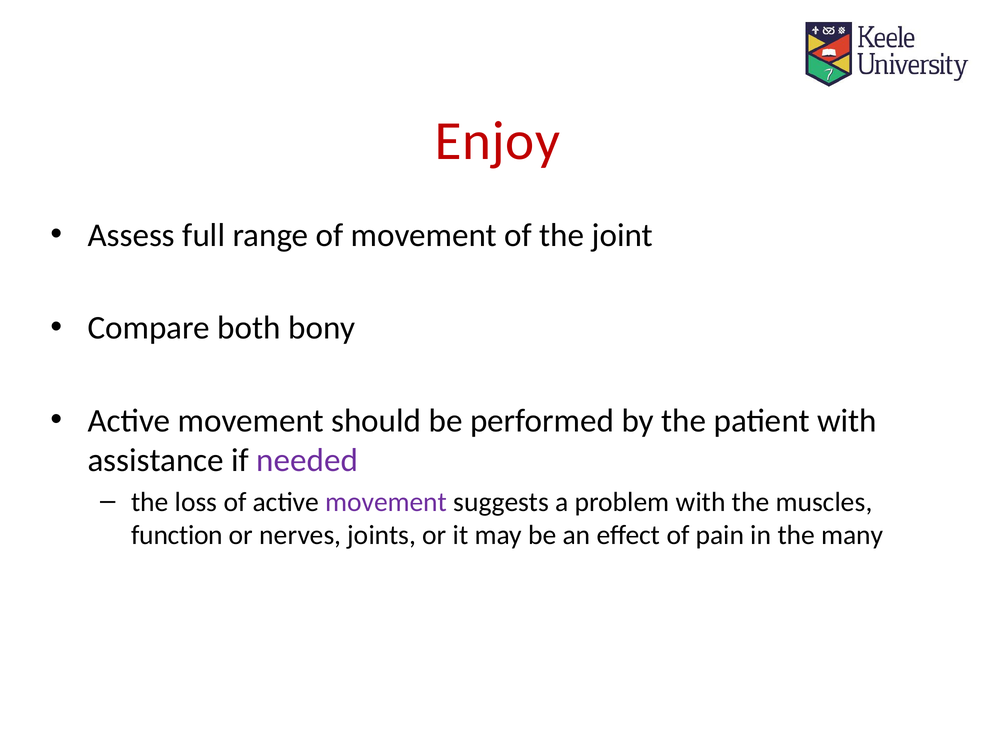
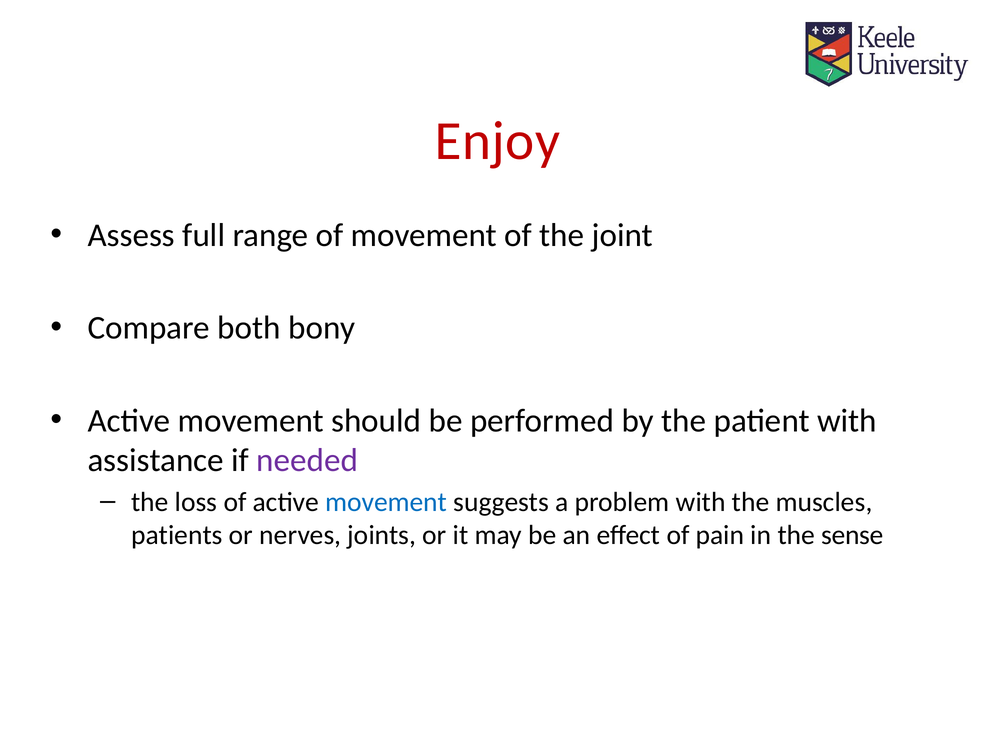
movement colour: purple -> blue (386, 502)
function: function -> patients (177, 535)
many: many -> sense (852, 535)
